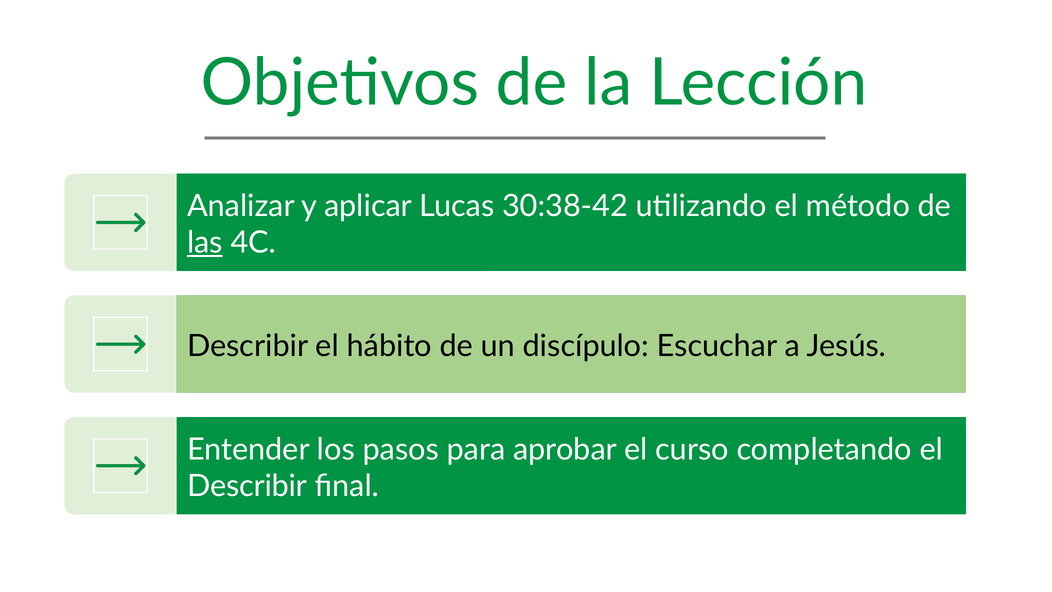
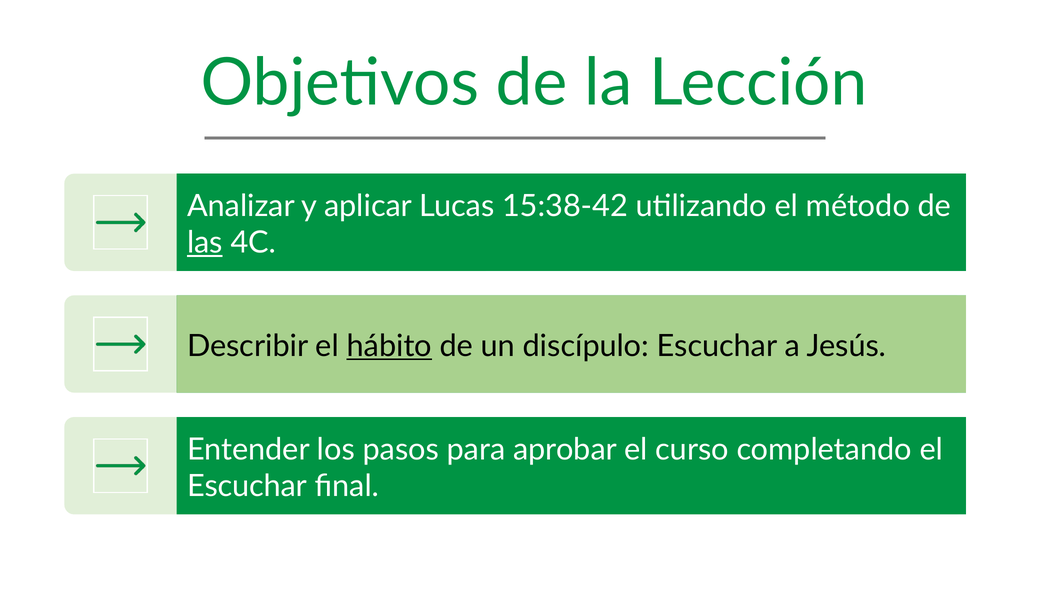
30:38-42: 30:38-42 -> 15:38-42 (565, 206)
hábito underline: none -> present (389, 346)
Describir: Describir -> Escuchar (247, 486)
